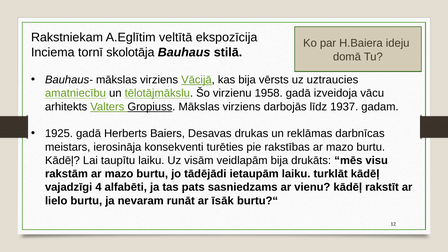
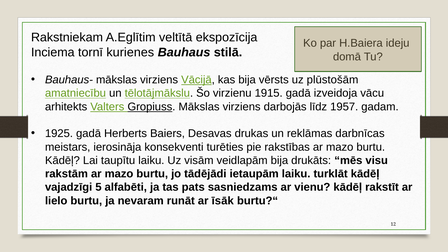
skolotāja: skolotāja -> kurienes (130, 52)
uztraucies: uztraucies -> plūstošām (333, 80)
1958: 1958 -> 1915 (269, 93)
1937: 1937 -> 1957 (344, 107)
4: 4 -> 5 (98, 187)
